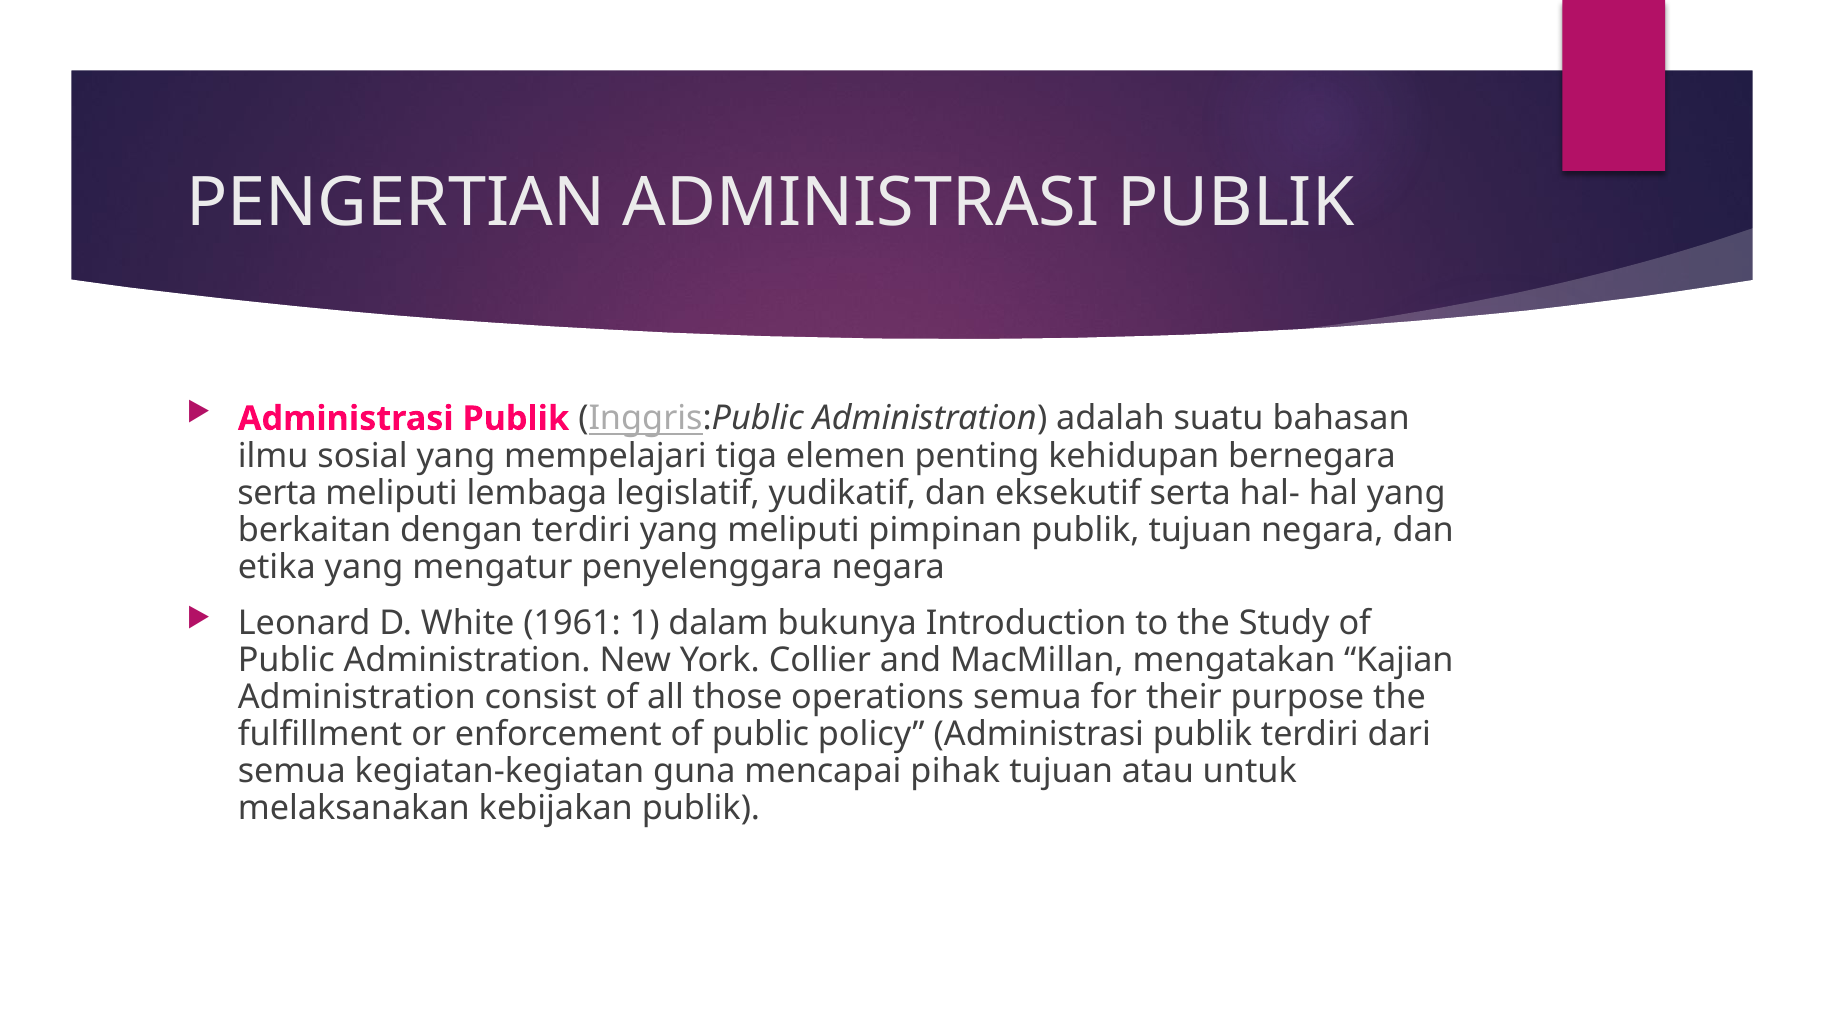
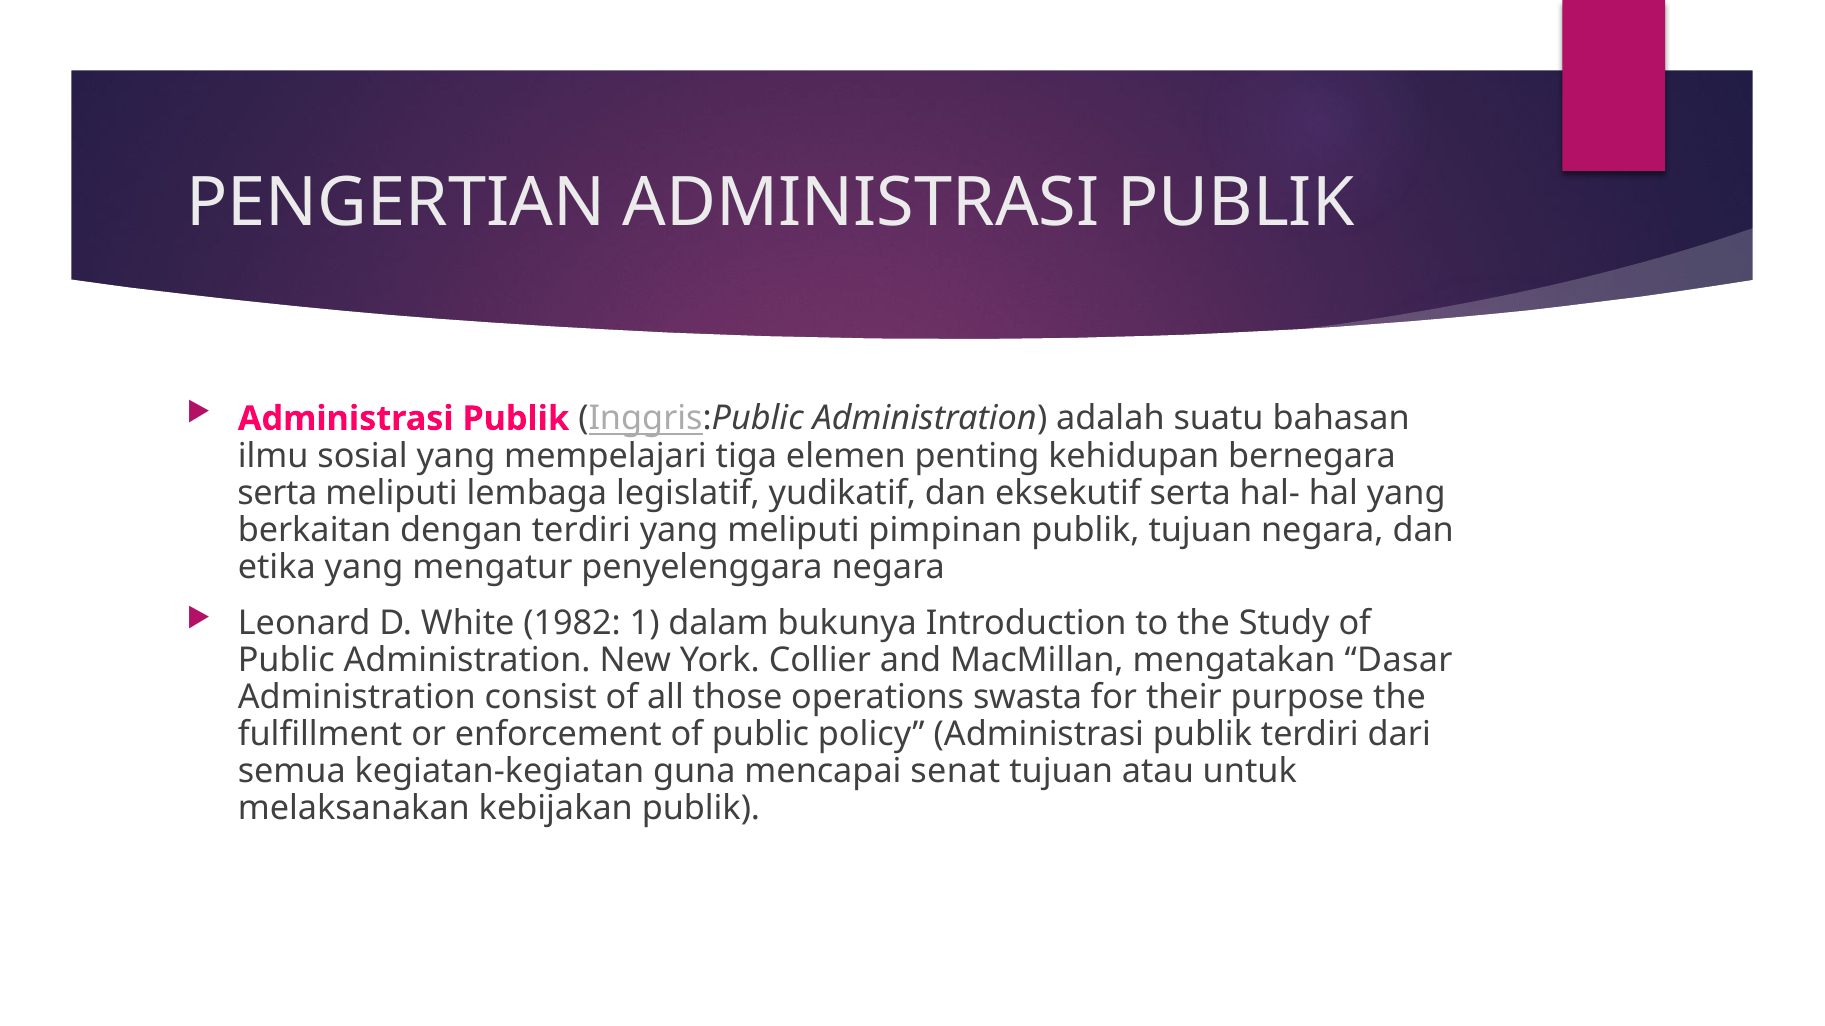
1961: 1961 -> 1982 (572, 624)
Kajian: Kajian -> Dasar (1399, 661)
operations semua: semua -> swasta (1028, 698)
pihak: pihak -> senat (955, 772)
